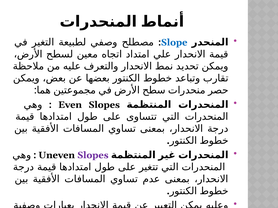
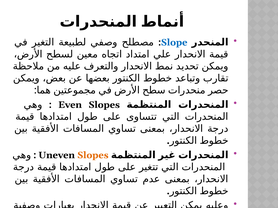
Slopes colour: purple -> orange (93, 156)
